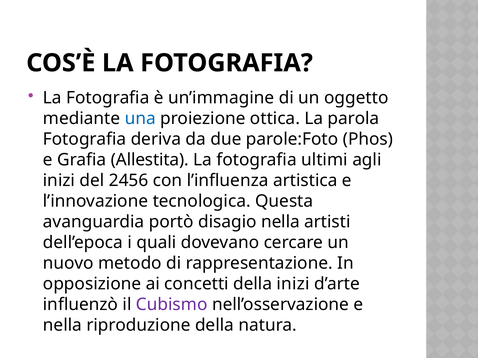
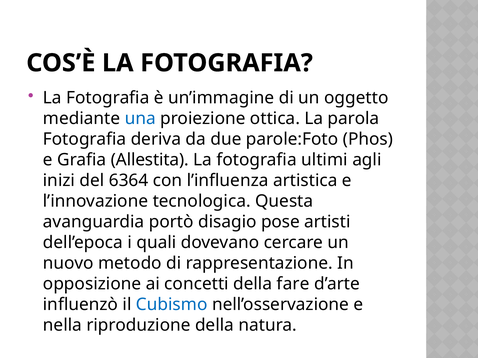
2456: 2456 -> 6364 (129, 181)
disagio nella: nella -> pose (280, 222)
della inizi: inizi -> fare (293, 284)
Cubismo colour: purple -> blue (172, 305)
